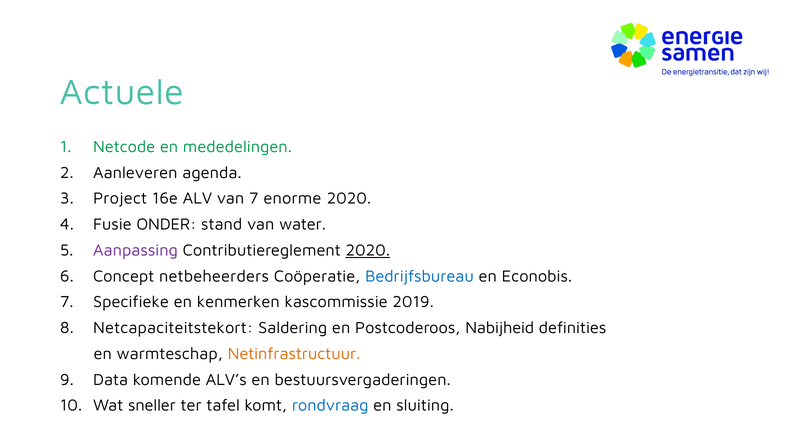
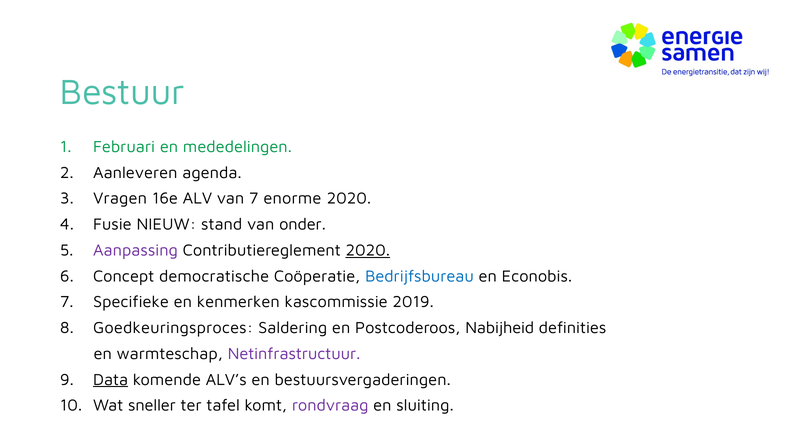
Actuele: Actuele -> Bestuur (122, 92)
Netcode: Netcode -> Februari (124, 147)
Project: Project -> Vragen (120, 199)
ONDER: ONDER -> NIEUW (166, 224)
water: water -> onder (303, 224)
netbeheerders: netbeheerders -> democratische (214, 276)
Netcapaciteitstekort: Netcapaciteitstekort -> Goedkeuringsproces (173, 328)
Netinfrastructuur colour: orange -> purple (294, 354)
Data underline: none -> present (111, 380)
rondvraag colour: blue -> purple (330, 406)
